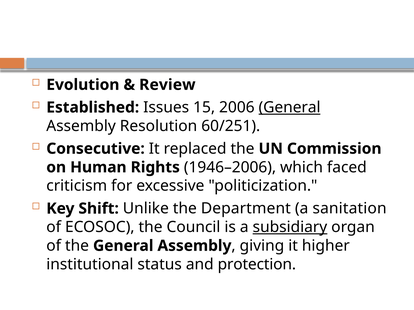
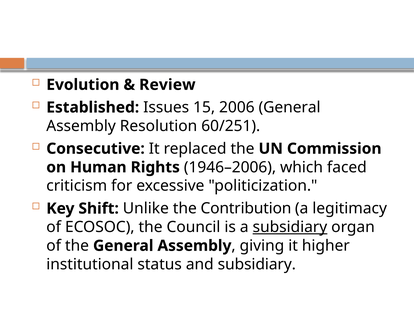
General underline: present -> none (290, 108)
Department: Department -> Contribution (246, 209)
sanitation: sanitation -> legitimacy (350, 209)
and protection: protection -> subsidiary (257, 265)
